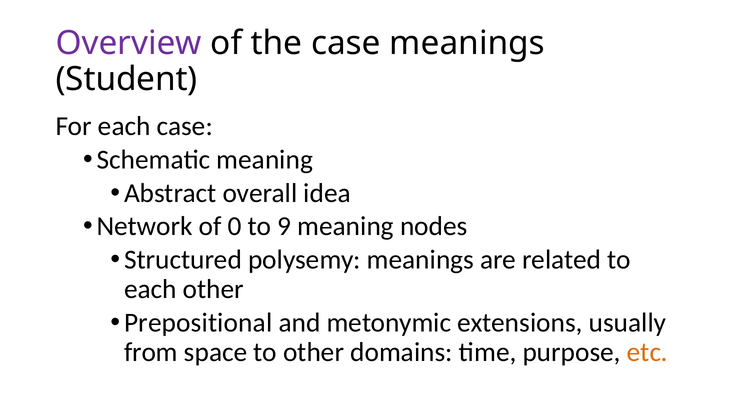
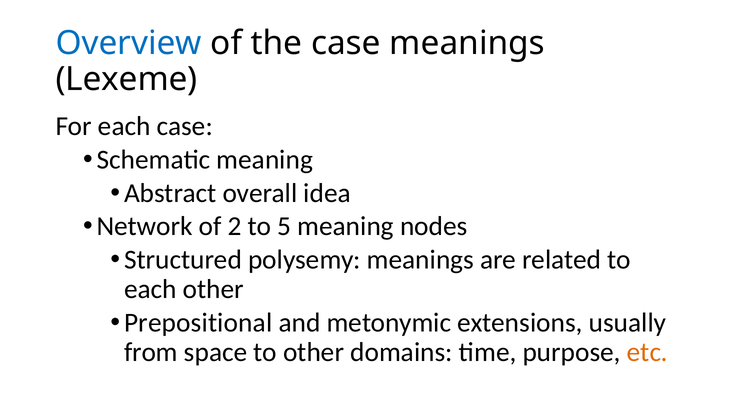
Overview colour: purple -> blue (129, 43)
Student: Student -> Lexeme (127, 79)
0: 0 -> 2 (235, 227)
9: 9 -> 5 (284, 227)
